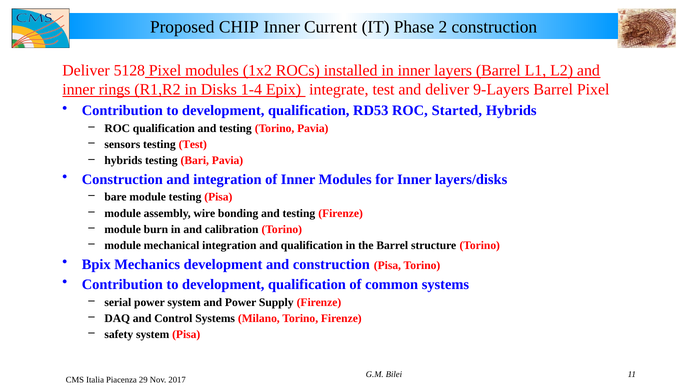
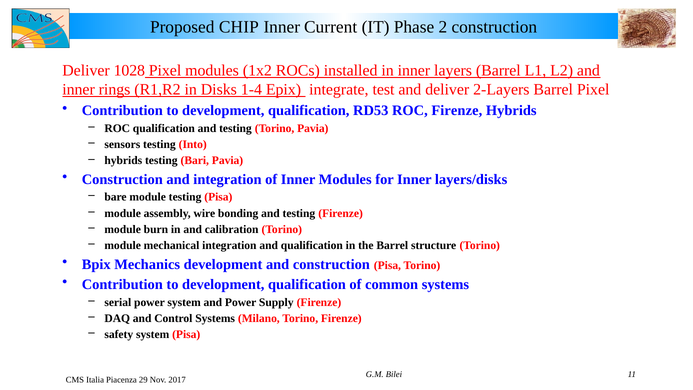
5128: 5128 -> 1028 (129, 71)
9-Layers: 9-Layers -> 2-Layers (501, 90)
ROC Started: Started -> Firenze (457, 111)
testing Test: Test -> Into (193, 144)
